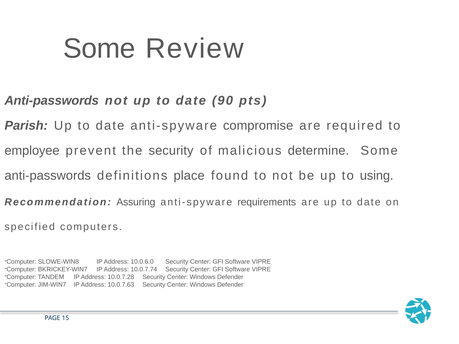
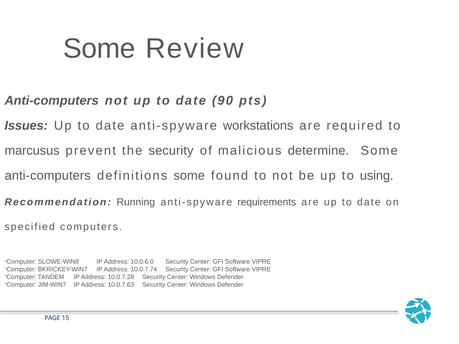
Anti-passwords: Anti-passwords -> Anti-computers (52, 101)
Parish: Parish -> Issues (26, 126)
compromise: compromise -> workstations (258, 126)
employee: employee -> marcusus (32, 151)
anti-passwords: anti-passwords -> anti-computers (48, 176)
definitions place: place -> some (189, 176)
Assuring: Assuring -> Running (136, 202)
